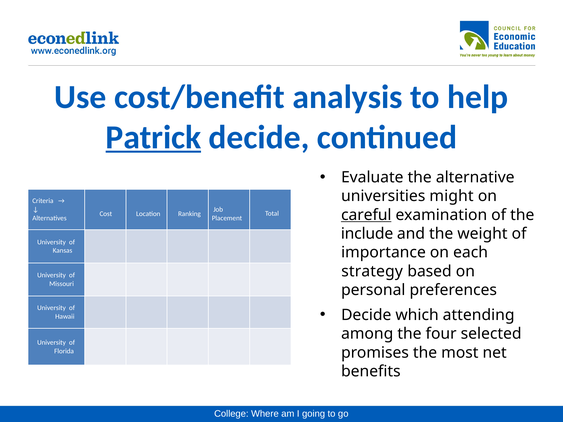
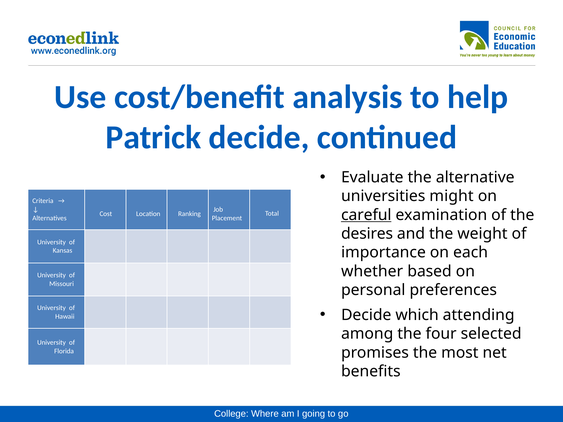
Patrick underline: present -> none (153, 137)
include: include -> desires (367, 234)
strategy: strategy -> whether (372, 271)
